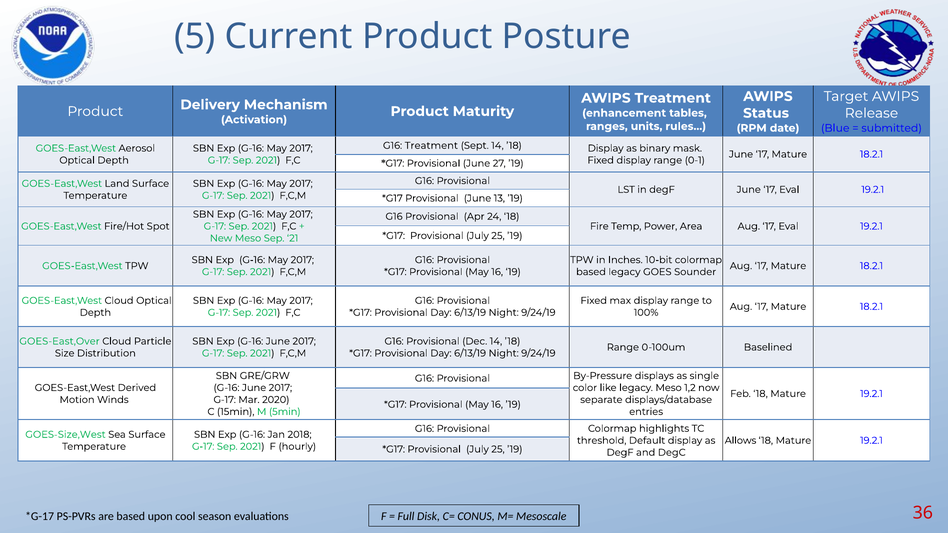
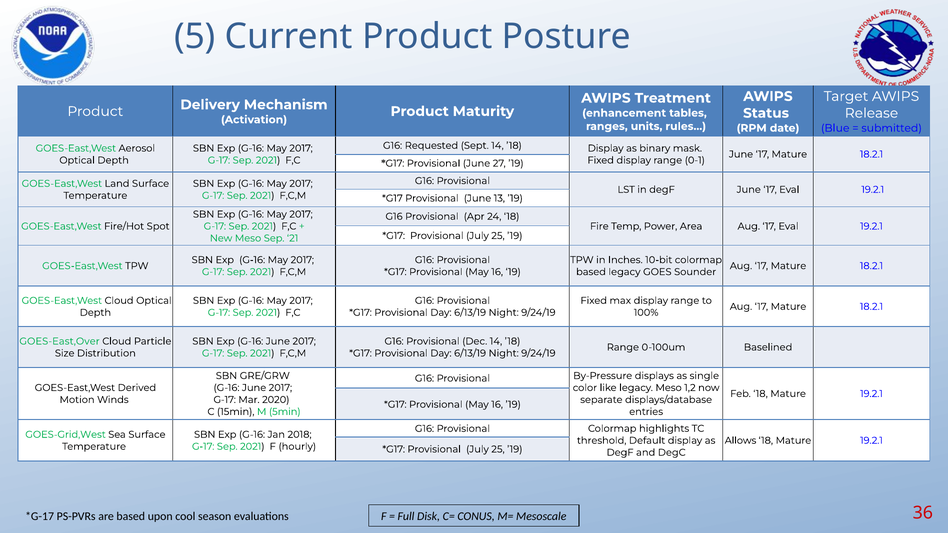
G16 Treatment: Treatment -> Requested (431, 146)
GOES-Size,West: GOES-Size,West -> GOES-Grid,West (66, 435)
